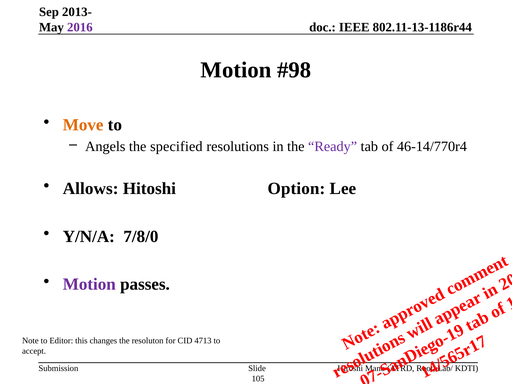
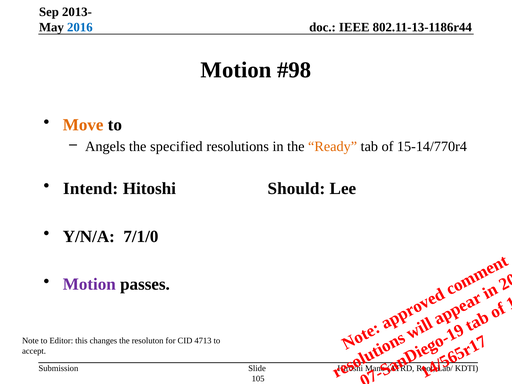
2016 colour: purple -> blue (80, 27)
Ready colour: purple -> orange (333, 146)
46-14/770r4: 46-14/770r4 -> 15-14/770r4 (432, 146)
Allows: Allows -> Intend (91, 189)
Option: Option -> Should (296, 189)
7/8/0: 7/8/0 -> 7/1/0 (141, 236)
